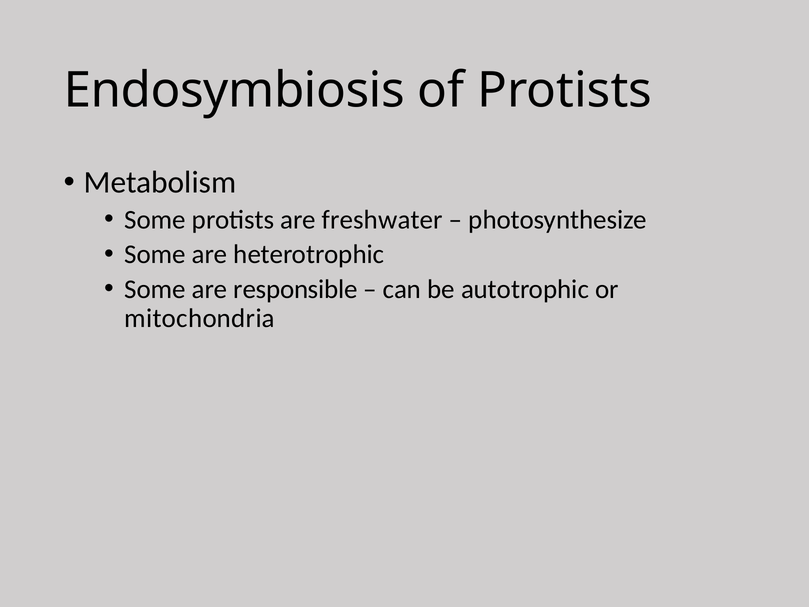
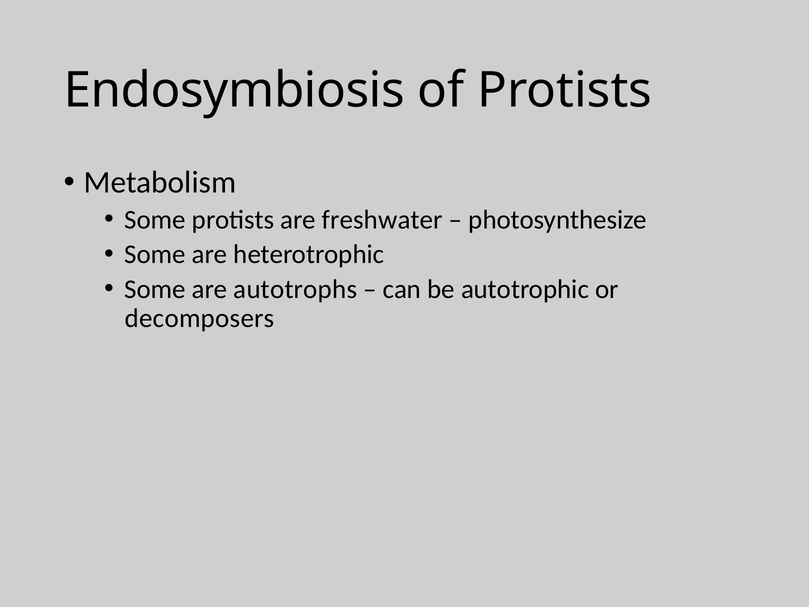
responsible: responsible -> autotrophs (295, 289)
mitochondria: mitochondria -> decomposers (200, 318)
